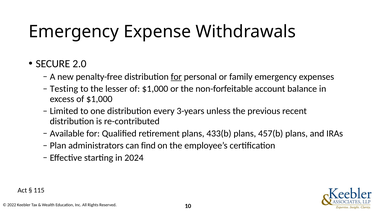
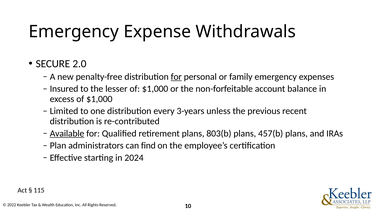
Testing: Testing -> Insured (64, 89)
Available underline: none -> present (67, 133)
433(b: 433(b -> 803(b (219, 133)
